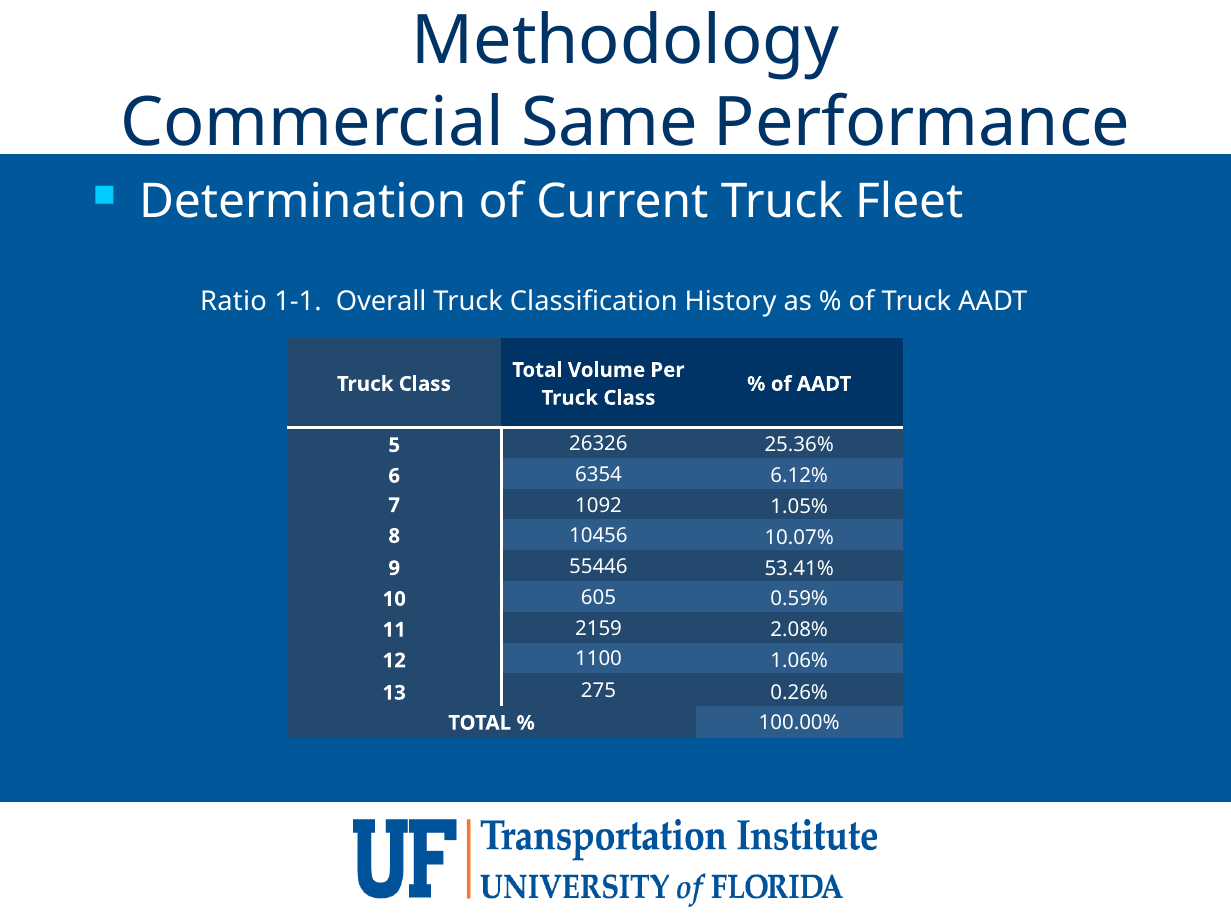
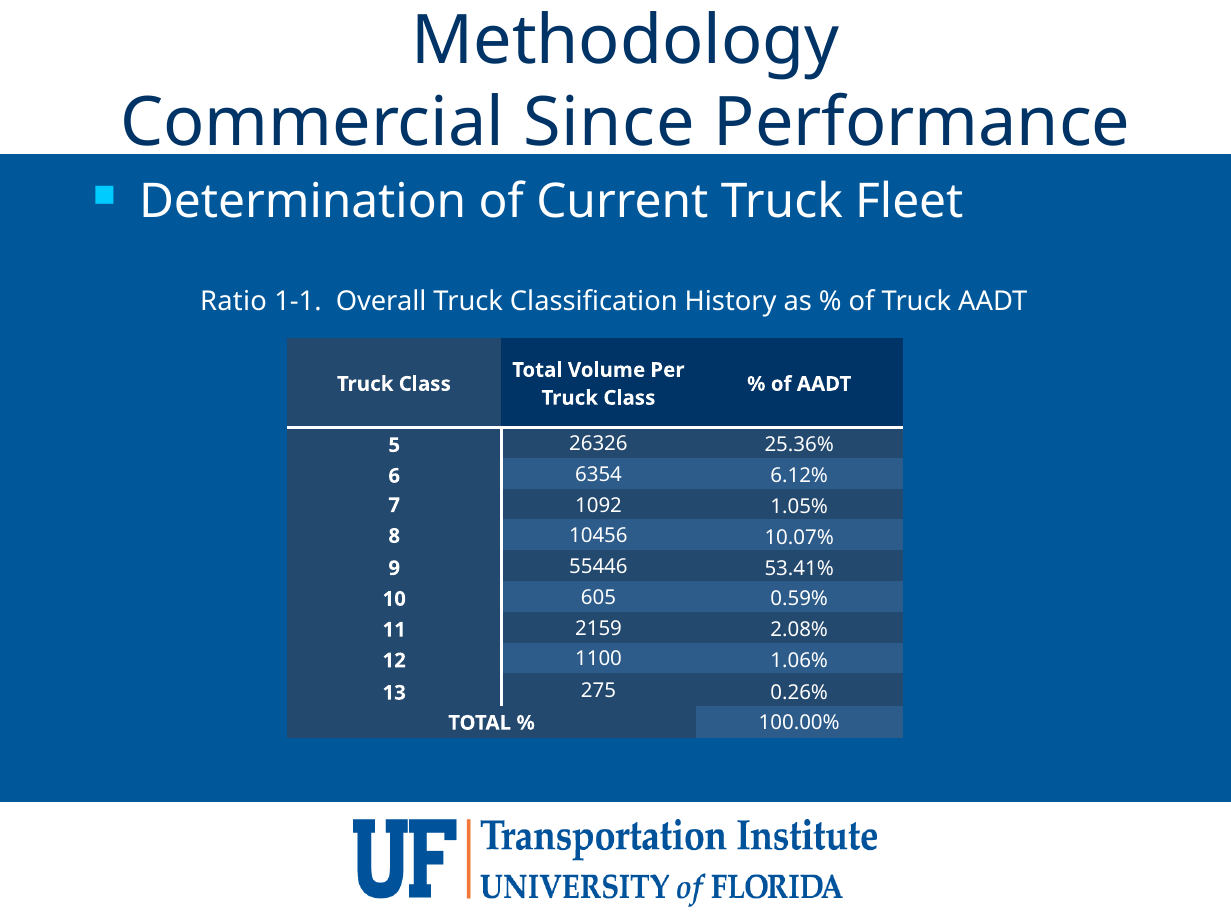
Same: Same -> Since (609, 123)
